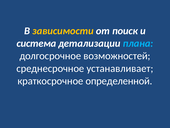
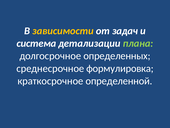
поиск: поиск -> задач (125, 31)
плана colour: light blue -> light green (138, 43)
возможностей: возможностей -> определенных (117, 56)
устанавливает: устанавливает -> формулировка (120, 68)
